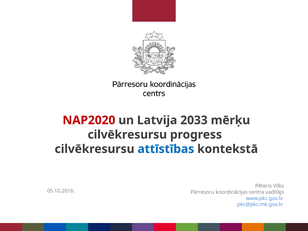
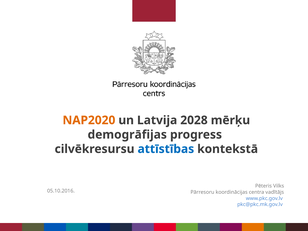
NAP2020 colour: red -> orange (89, 120)
2033: 2033 -> 2028 (194, 120)
cilvēkresursu: cilvēkresursu -> demogrāfijas (127, 135)
